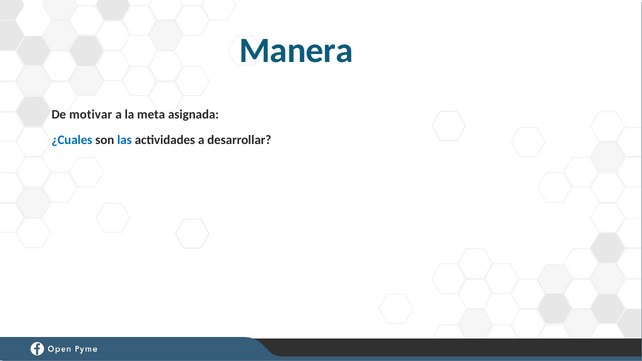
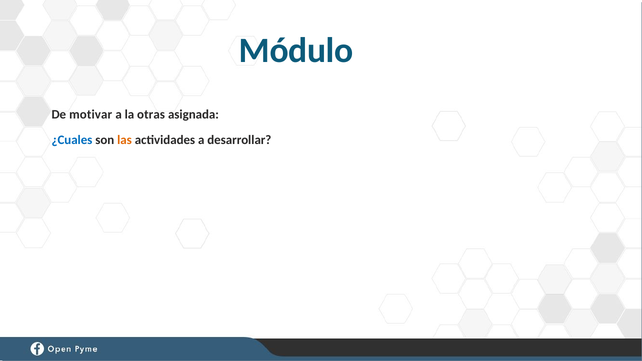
Manera: Manera -> Módulo (296, 50)
meta: meta -> otras (151, 115)
las colour: blue -> orange (125, 140)
